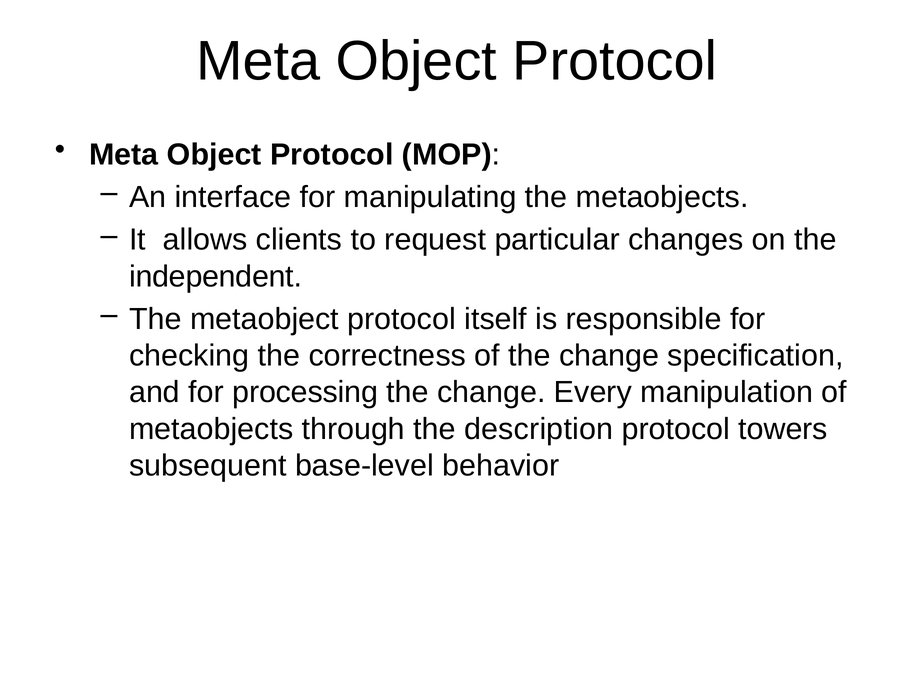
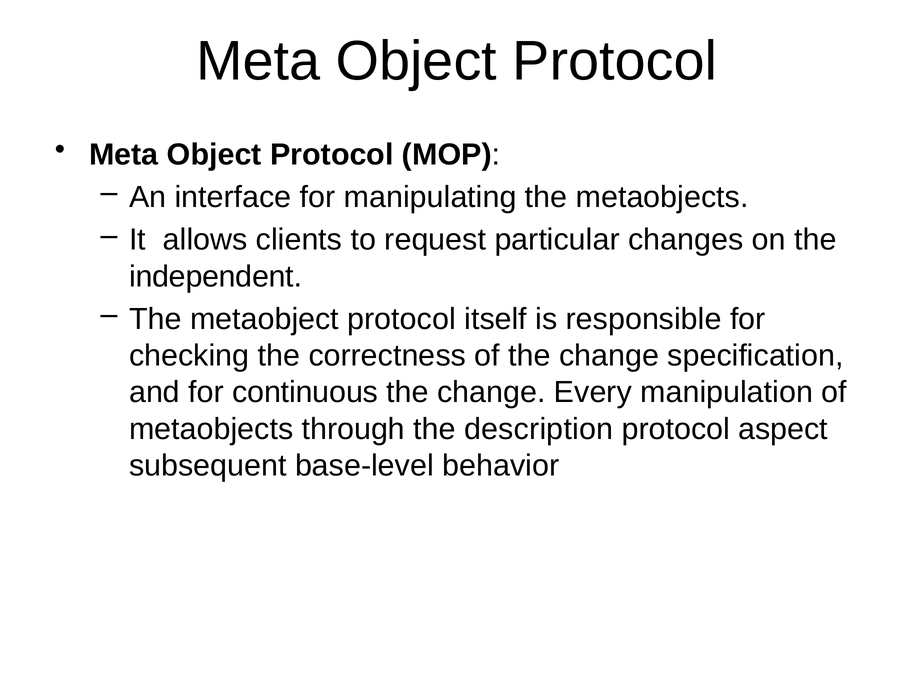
processing: processing -> continuous (305, 392)
towers: towers -> aspect (783, 429)
